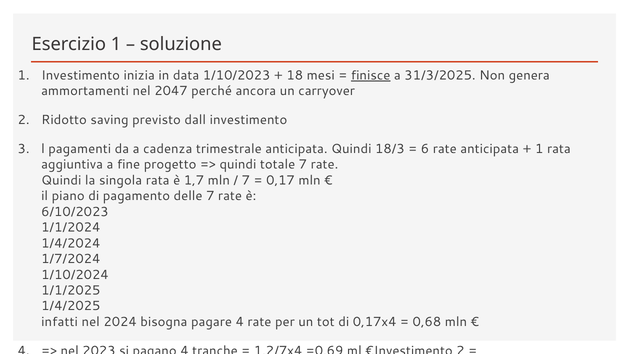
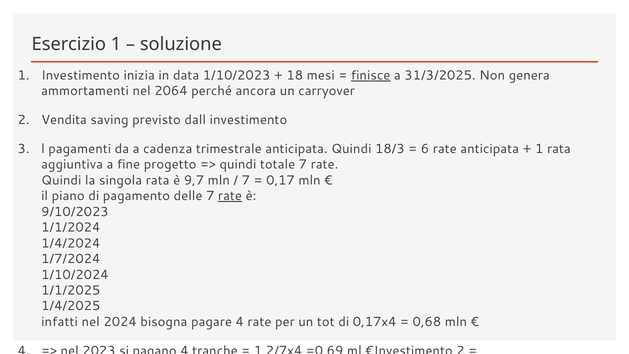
2047: 2047 -> 2064 (171, 91)
Ridotto: Ridotto -> Vendita (64, 120)
1,7: 1,7 -> 9,7 (194, 180)
rate underline: none -> present (230, 196)
6/10/2023: 6/10/2023 -> 9/10/2023 (75, 212)
